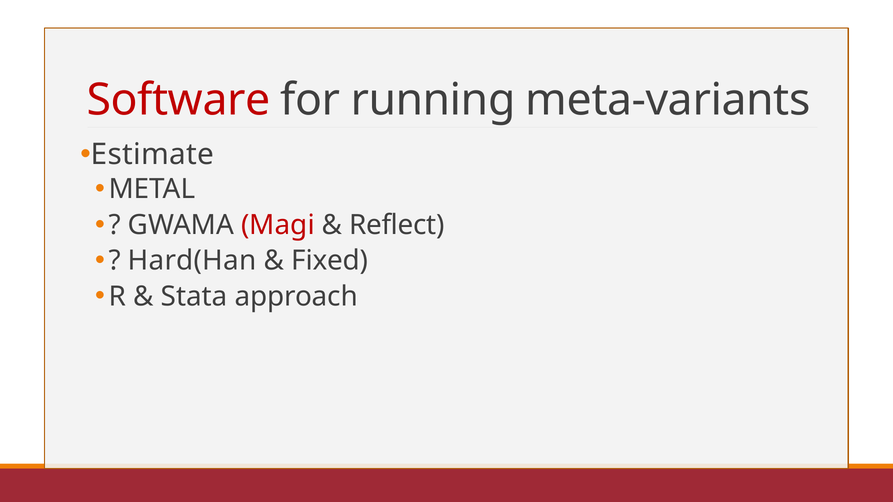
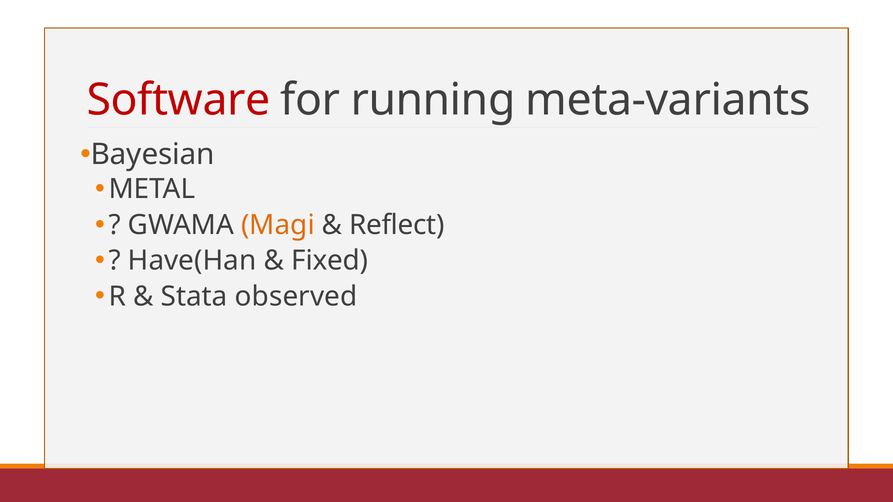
Estimate: Estimate -> Bayesian (153, 154)
Magi colour: red -> orange (278, 225)
Hard(Han: Hard(Han -> Have(Han (192, 261)
approach: approach -> observed (296, 297)
